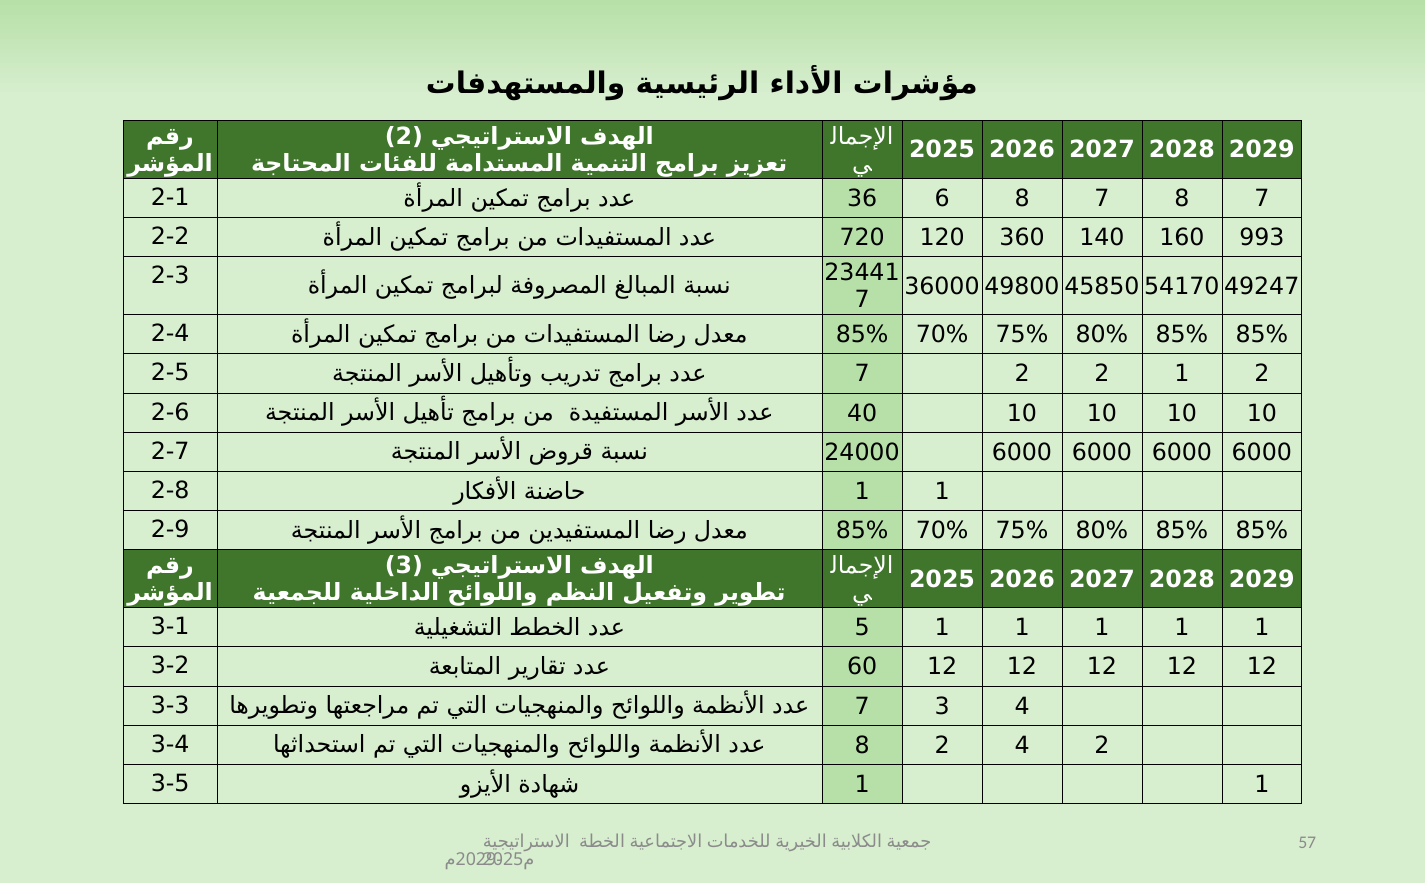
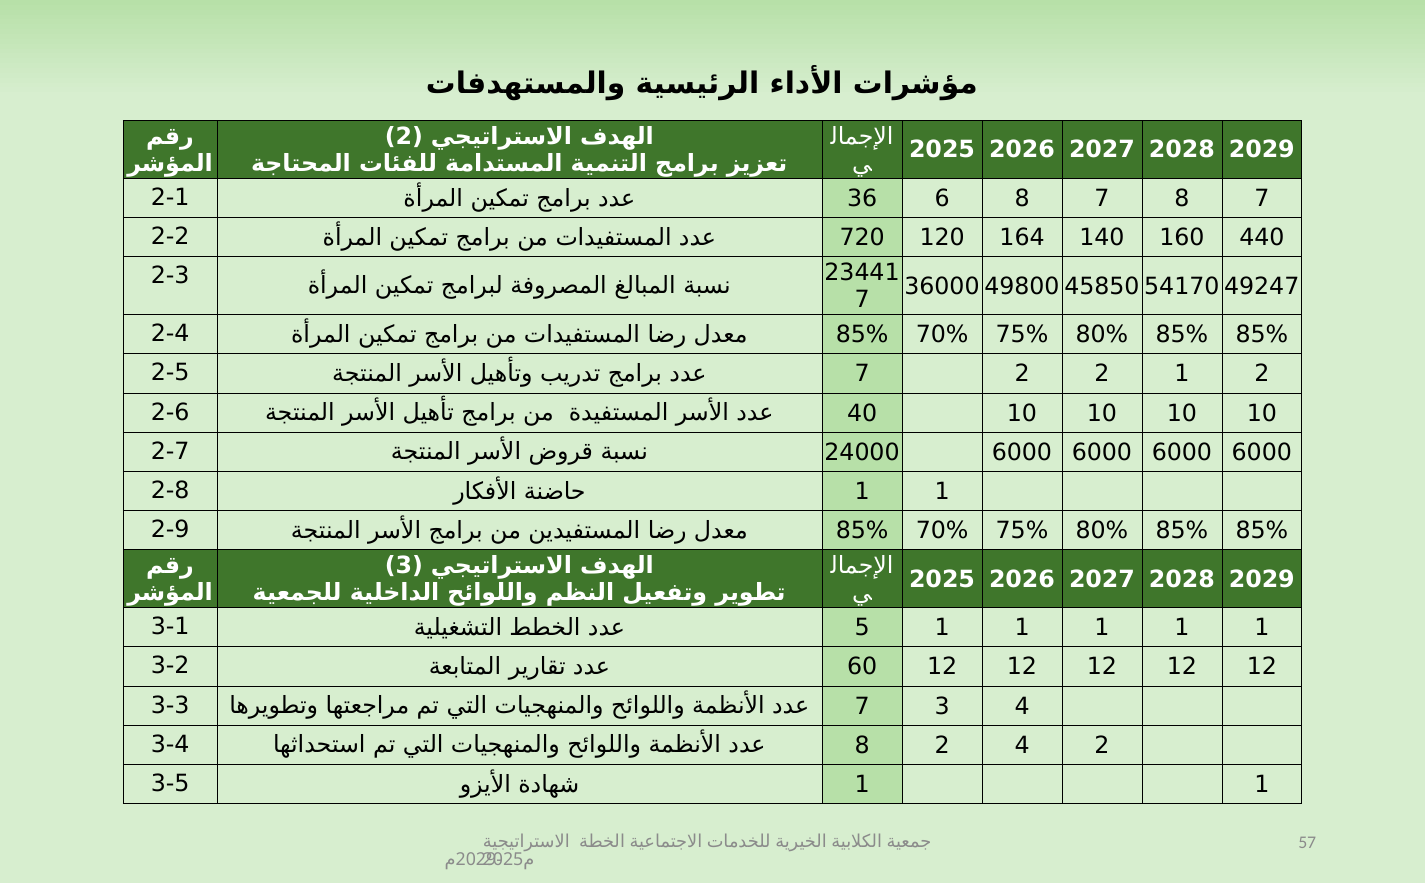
360: 360 -> 164 (1022, 238)
993: 993 -> 440 (1262, 238)
